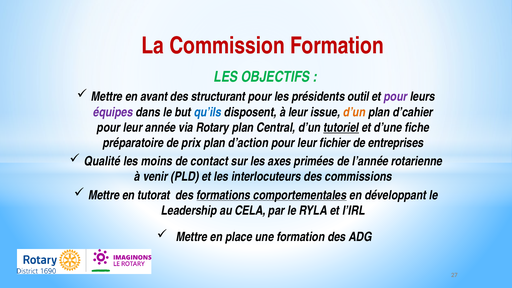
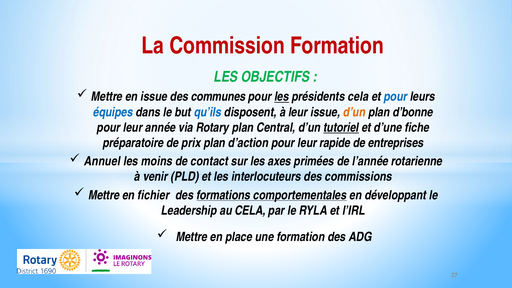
en avant: avant -> issue (154, 97)
structurant: structurant -> communes (218, 97)
les underline: none -> present (282, 97)
présidents outil: outil -> cela (358, 97)
pour colour: purple -> blue (396, 97)
équipes colour: purple -> blue (113, 112)
d’cahier: d’cahier -> d’bonne (413, 112)
fichier: fichier -> rapide (335, 143)
Qualité: Qualité -> Annuel (102, 161)
tutorat: tutorat -> fichier (154, 195)
